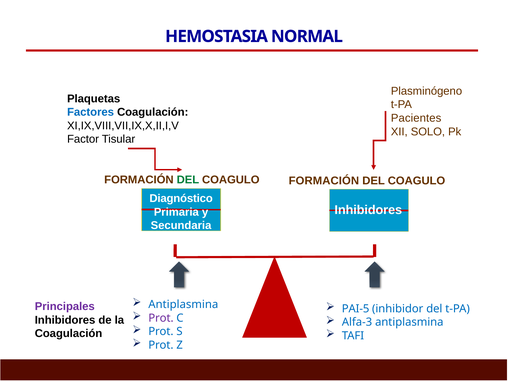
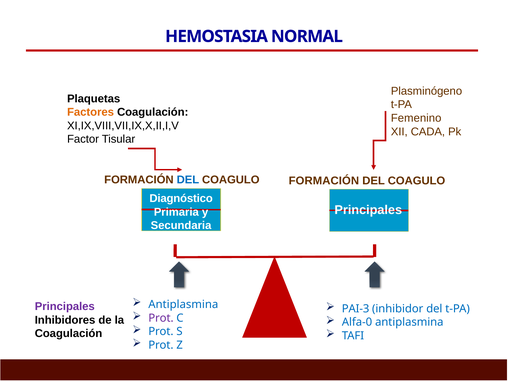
Factores colour: blue -> orange (91, 112)
Pacientes: Pacientes -> Femenino (416, 118)
SOLO: SOLO -> CADA (428, 132)
DEL colour: green -> blue (188, 180)
Inhibidores: Inhibidores -> Principales (368, 210)
PAI-5: PAI-5 -> PAI-3 (356, 309)
Alfa-3: Alfa-3 -> Alfa-0 (357, 322)
